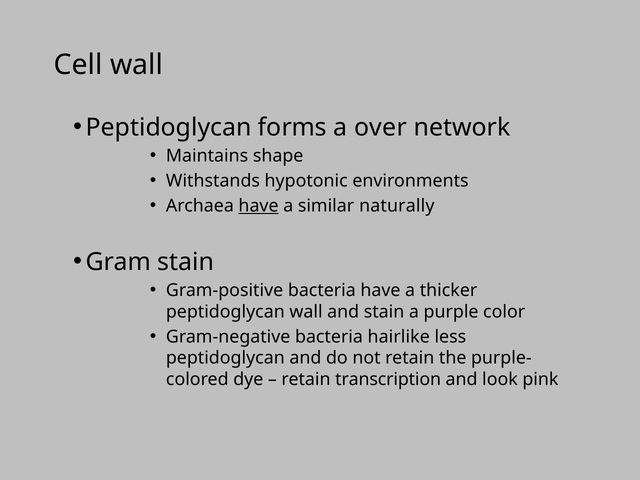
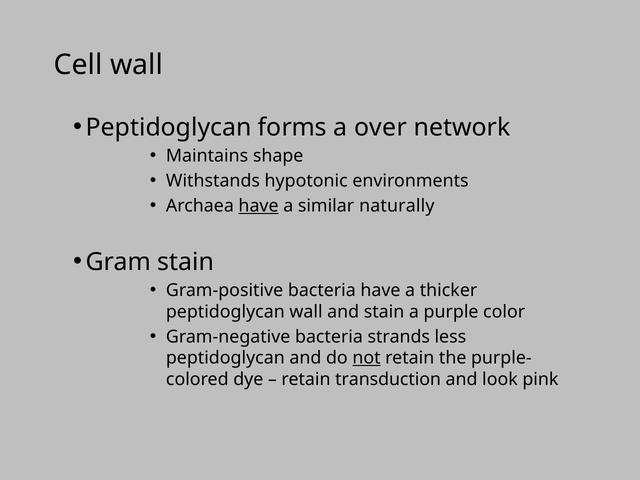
hairlike: hairlike -> strands (399, 337)
not underline: none -> present (366, 358)
transcription: transcription -> transduction (388, 379)
